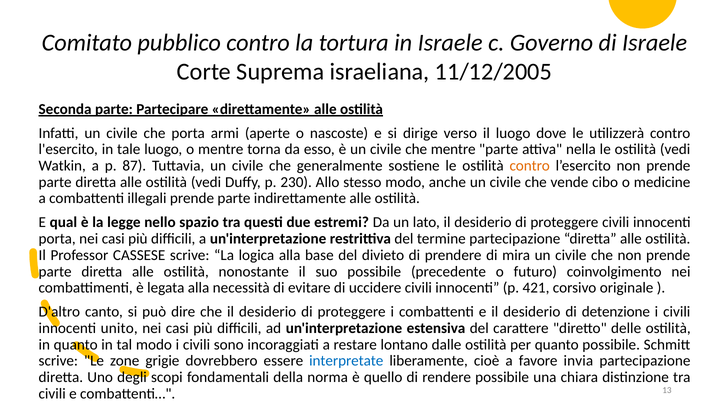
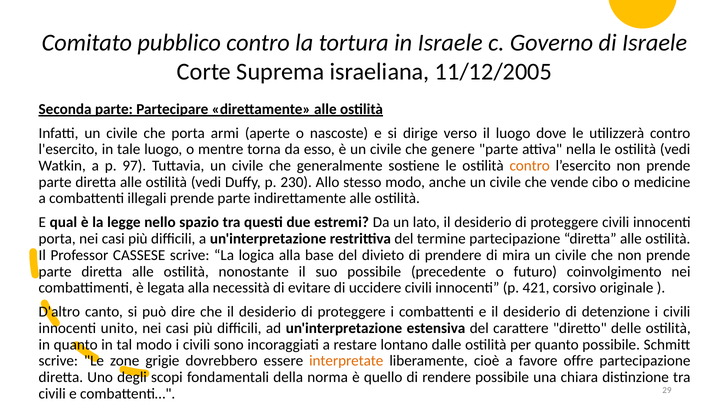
che mentre: mentre -> genere (453, 149)
87: 87 -> 97 (134, 166)
interpretate colour: blue -> orange (346, 361)
invia: invia -> offre (578, 361)
13: 13 -> 29 (667, 390)
